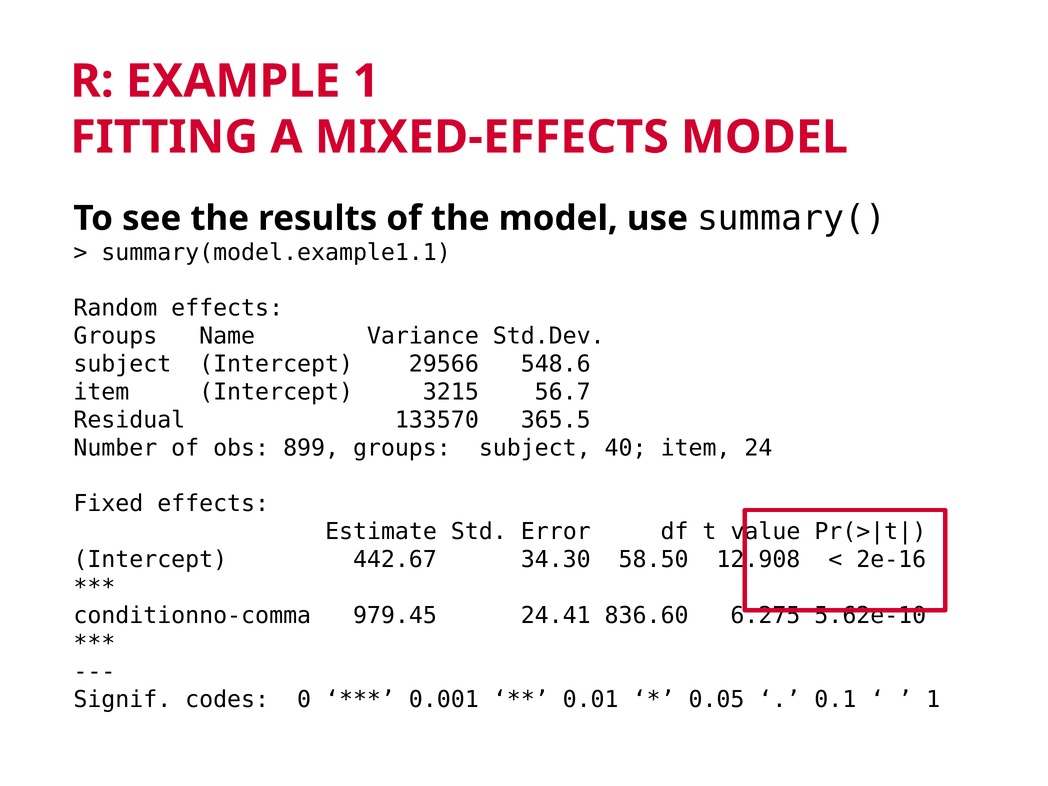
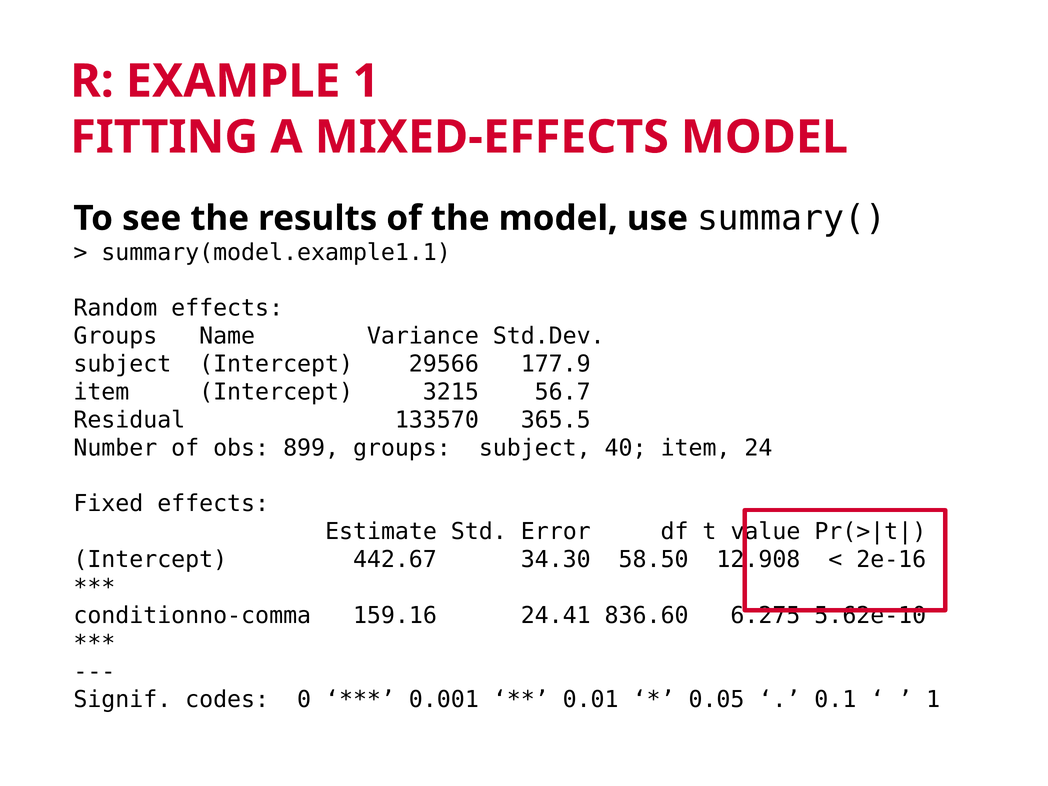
548.6: 548.6 -> 177.9 (556, 364)
979.45: 979.45 -> 159.16 (395, 616)
